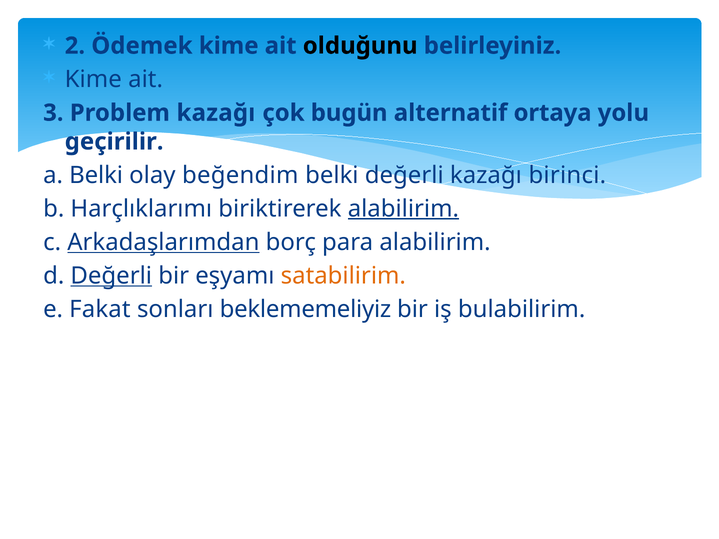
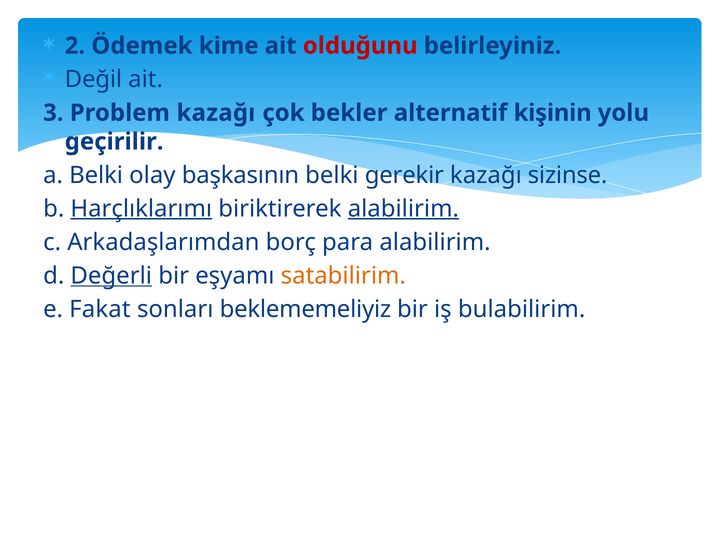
olduğunu colour: black -> red (360, 46)
Kime: Kime -> Değil (93, 79)
bugün: bugün -> bekler (349, 113)
ortaya: ortaya -> kişinin (553, 113)
beğendim: beğendim -> başkasının (240, 175)
belki değerli: değerli -> gerekir (404, 175)
birinci: birinci -> sizinse (568, 175)
Harçlıklarımı underline: none -> present (141, 209)
Arkadaşlarımdan underline: present -> none (163, 242)
